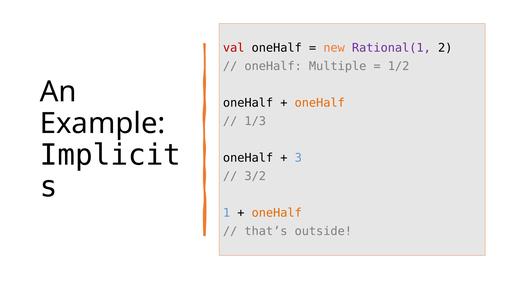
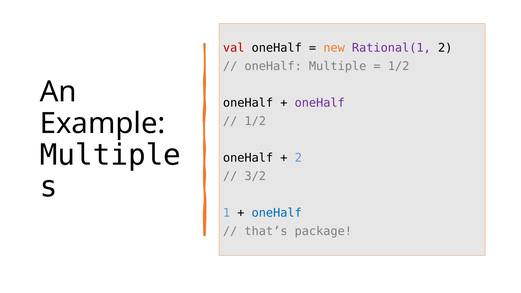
oneHalf colour: orange -> purple (320, 103)
1/3: 1/3 -> 1/2 (255, 121)
Implicit: Implicit -> Multiple (110, 155)
3: 3 -> 2 (298, 158)
oneHalf colour: orange -> blue (277, 213)
outside: outside -> package (323, 231)
